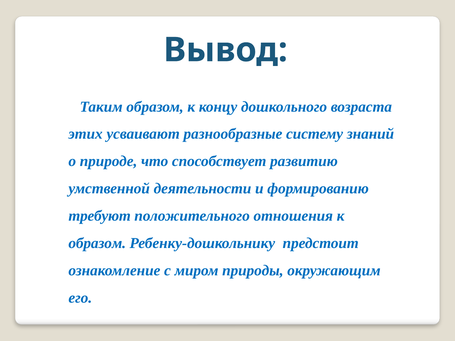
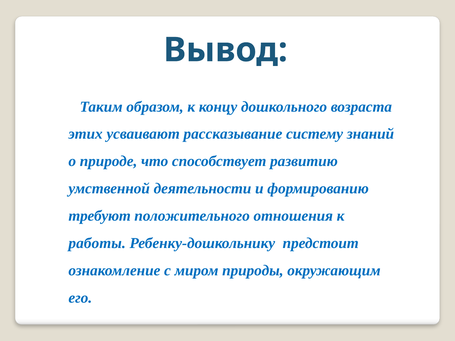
разнообразные: разнообразные -> рассказывание (233, 134)
образом: образом -> работы (97, 243)
